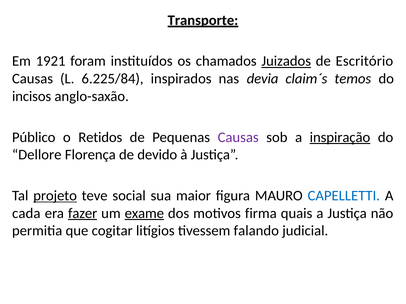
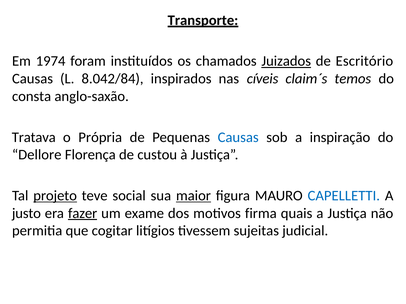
1921: 1921 -> 1974 (51, 61)
6.225/84: 6.225/84 -> 8.042/84 (113, 79)
devia: devia -> cíveis (263, 79)
incisos: incisos -> consta (32, 96)
Público: Público -> Tratava (34, 137)
Retidos: Retidos -> Própria (100, 137)
Causas colour: purple -> blue (238, 137)
inspiração underline: present -> none (340, 137)
devido: devido -> custou (157, 155)
maior underline: none -> present (193, 196)
cada: cada -> justo (26, 214)
exame underline: present -> none (144, 214)
falando: falando -> sujeitas (256, 231)
